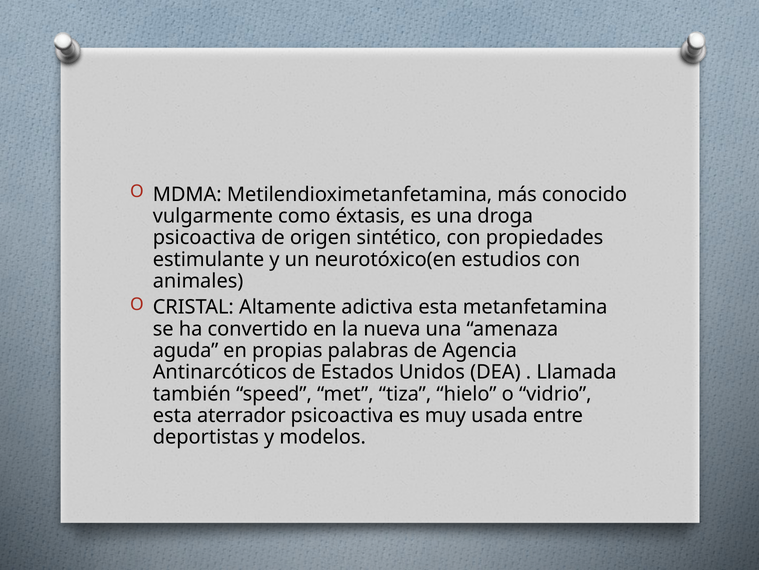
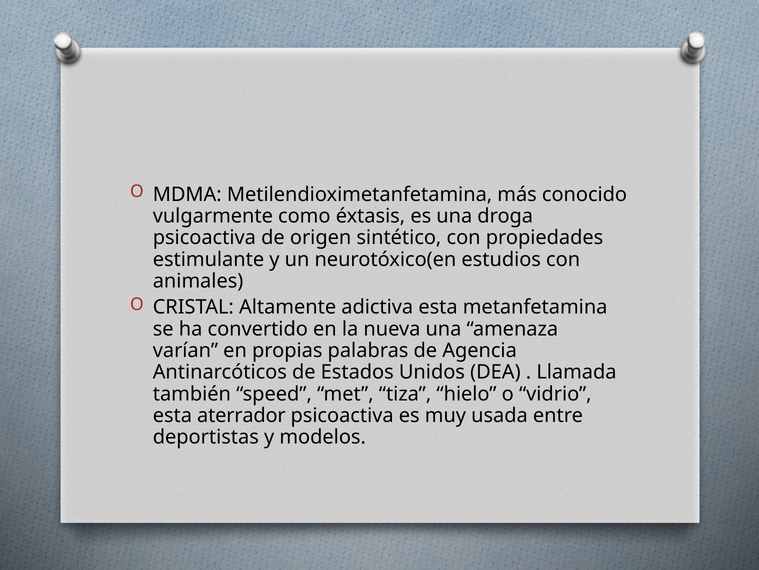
aguda: aguda -> varían (186, 350)
